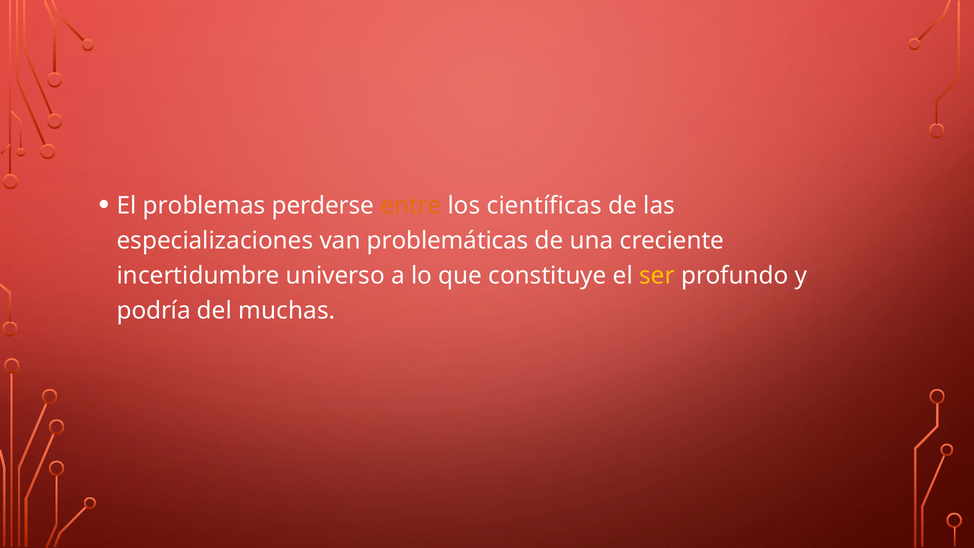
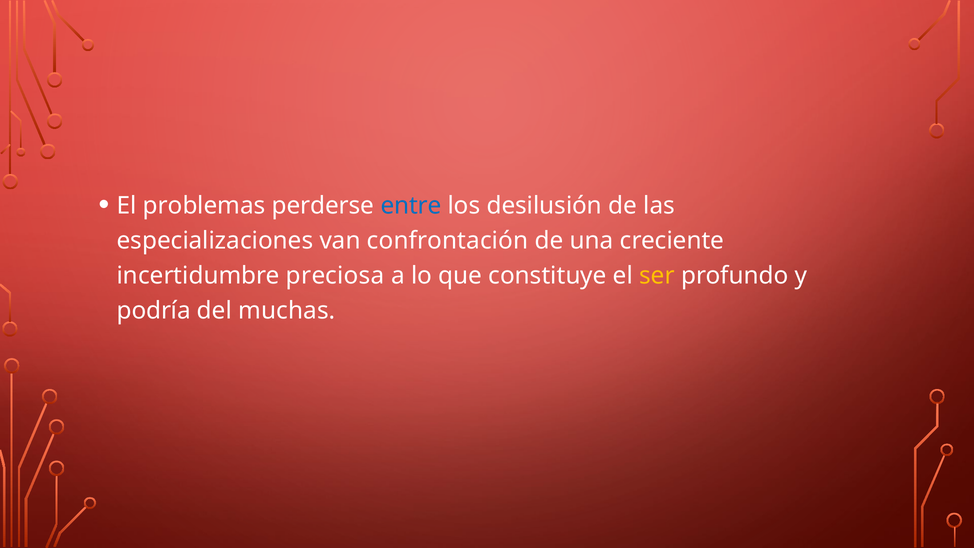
entre colour: orange -> blue (411, 206)
científicas: científicas -> desilusión (544, 206)
problemáticas: problemáticas -> confrontación (448, 241)
universo: universo -> preciosa (335, 276)
